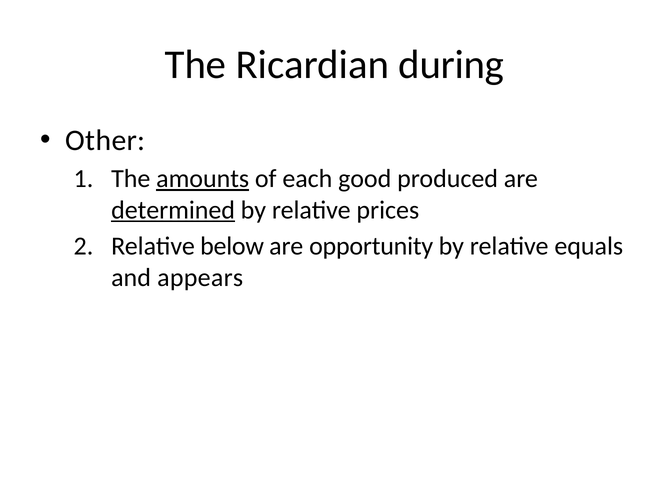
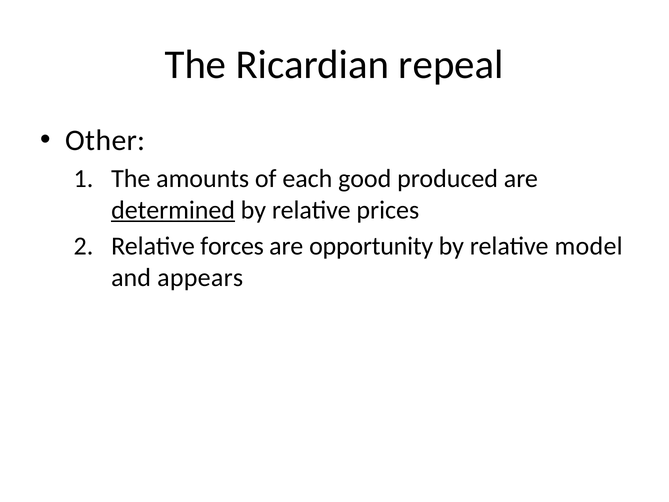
during: during -> repeal (451, 65)
amounts underline: present -> none (203, 179)
below: below -> forces (232, 246)
equals: equals -> model (589, 246)
